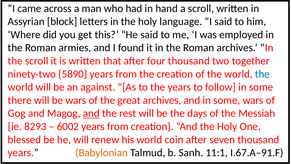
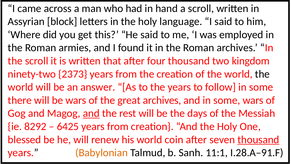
together: together -> kingdom (251, 61)
5890: 5890 -> 2373 (73, 74)
the colour: blue -> black (262, 74)
against: against -> answer (98, 87)
8293: 8293 -> 8292 (35, 126)
6002: 6002 -> 6425 (68, 126)
thousand underline: none -> present (258, 139)
I.67.A–91.F: I.67.A–91.F -> I.28.A–91.F (257, 152)
